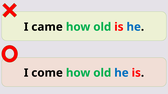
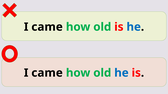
come: come -> came (47, 73)
